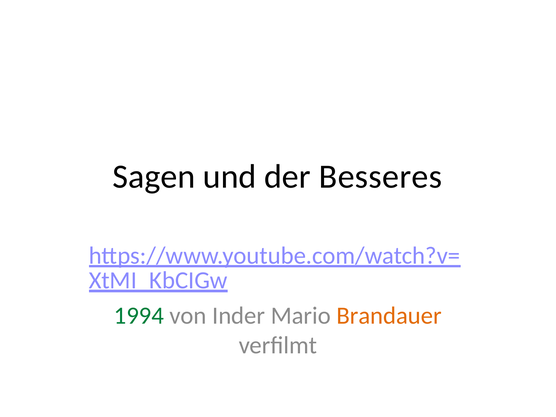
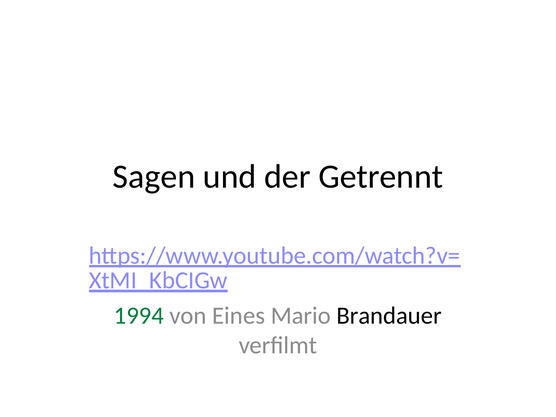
Besseres: Besseres -> Getrennt (381, 177)
Inder: Inder -> Eines (239, 316)
Brandauer colour: orange -> black (389, 316)
